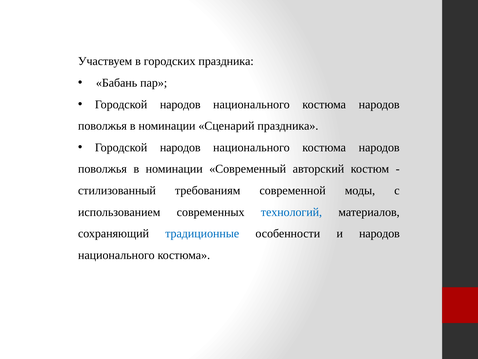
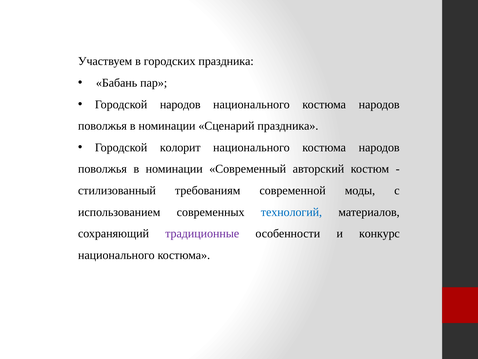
народов: народов -> колорит (180, 147)
традиционные colour: blue -> purple (202, 233)
и народов: народов -> конкурс (379, 233)
